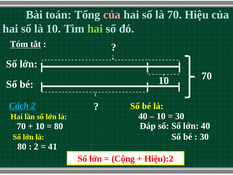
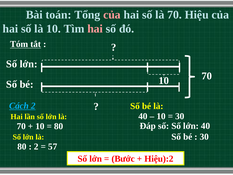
hai colour: light green -> pink (95, 29)
41: 41 -> 57 (53, 146)
Cộng: Cộng -> Bước (123, 159)
